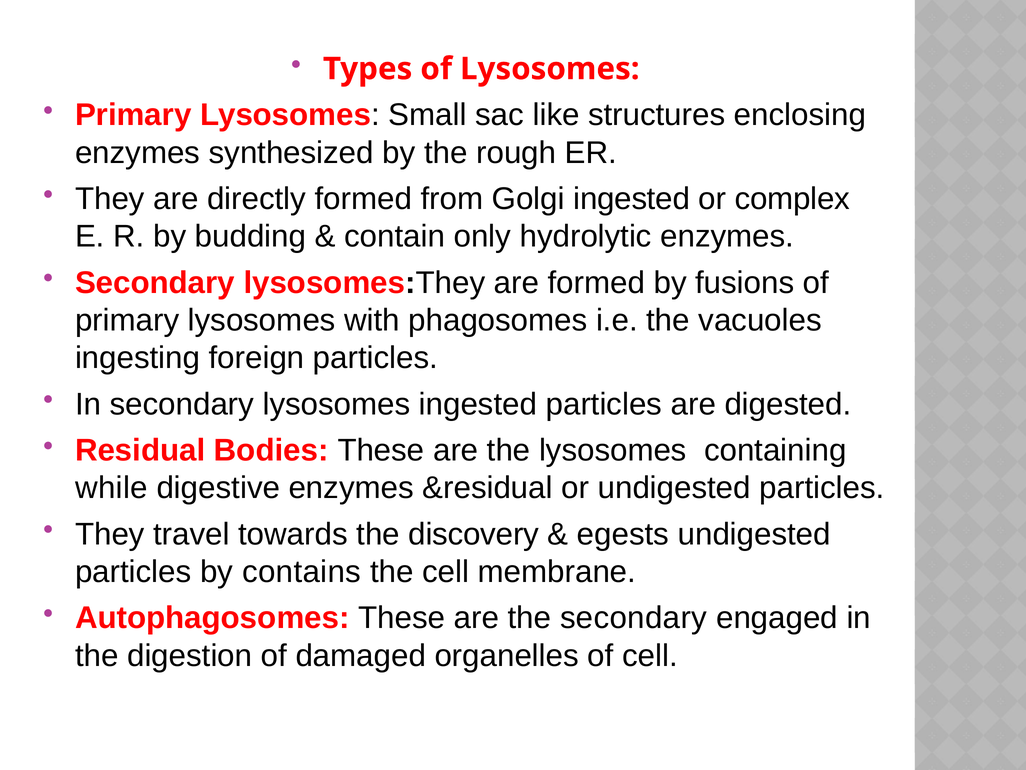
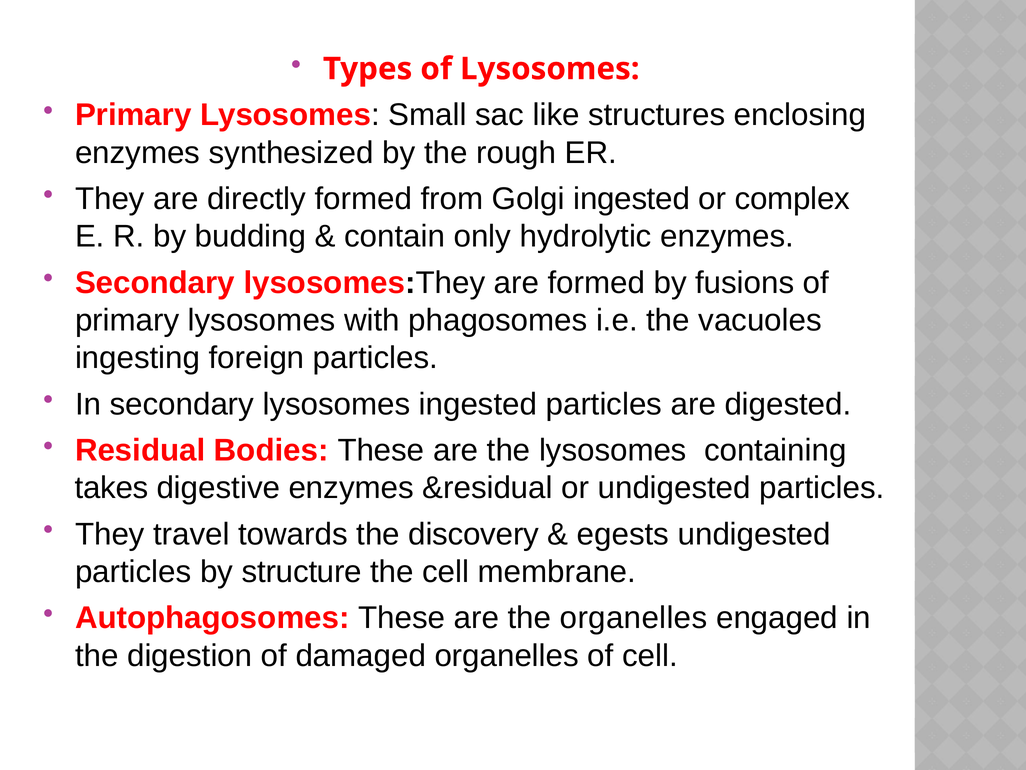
while: while -> takes (112, 488)
contains: contains -> structure (302, 571)
the secondary: secondary -> organelles (634, 618)
